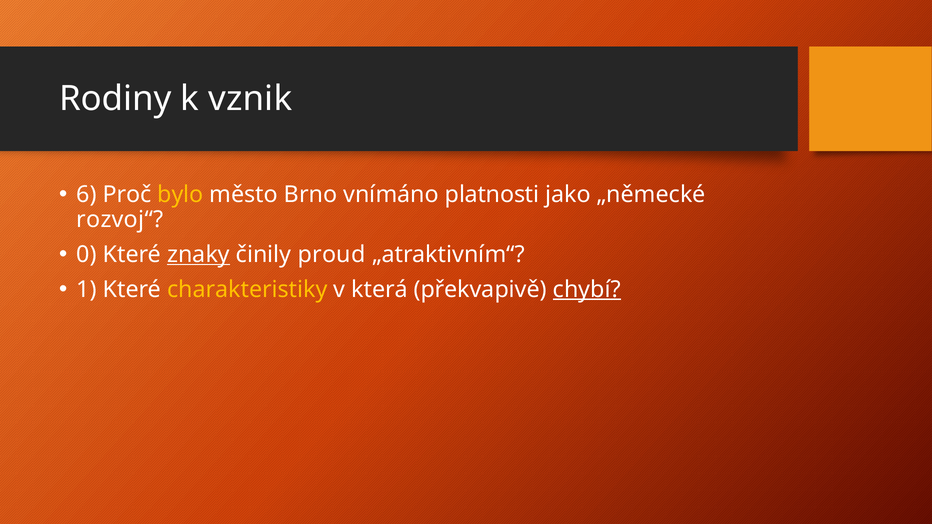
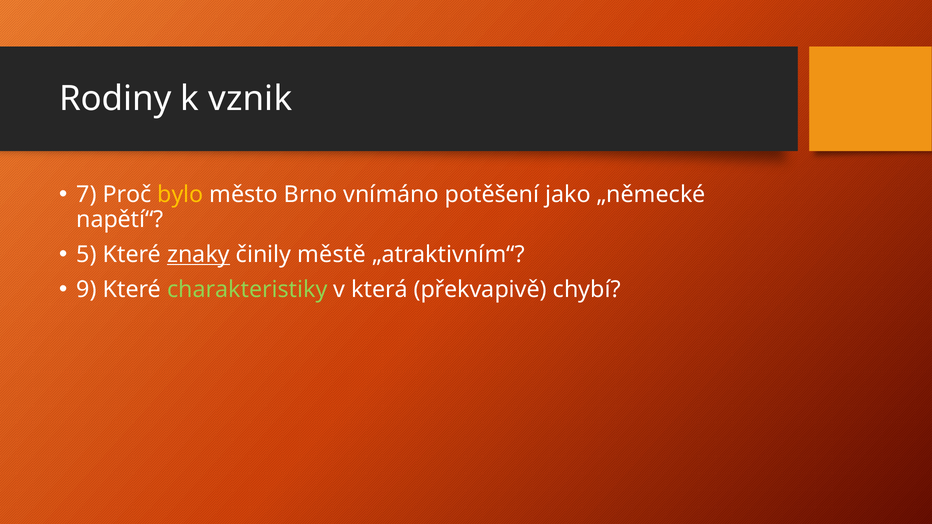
6: 6 -> 7 (87, 195)
platnosti: platnosti -> potěšení (492, 195)
rozvoj“: rozvoj“ -> napětí“ (120, 220)
0: 0 -> 5 (87, 255)
proud: proud -> městě (332, 255)
1: 1 -> 9 (87, 289)
charakteristiky colour: yellow -> light green (247, 289)
chybí underline: present -> none (587, 289)
